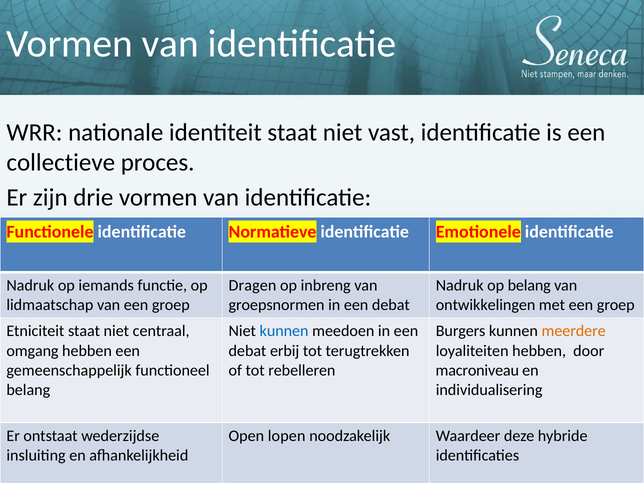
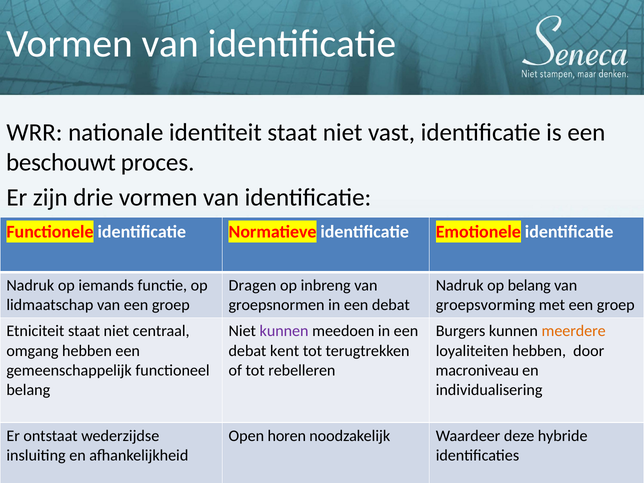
collectieve: collectieve -> beschouwt (61, 163)
ontwikkelingen: ontwikkelingen -> groepsvorming (485, 305)
kunnen colour: blue -> purple (284, 331)
erbij: erbij -> kent (285, 351)
lopen: lopen -> horen (287, 436)
